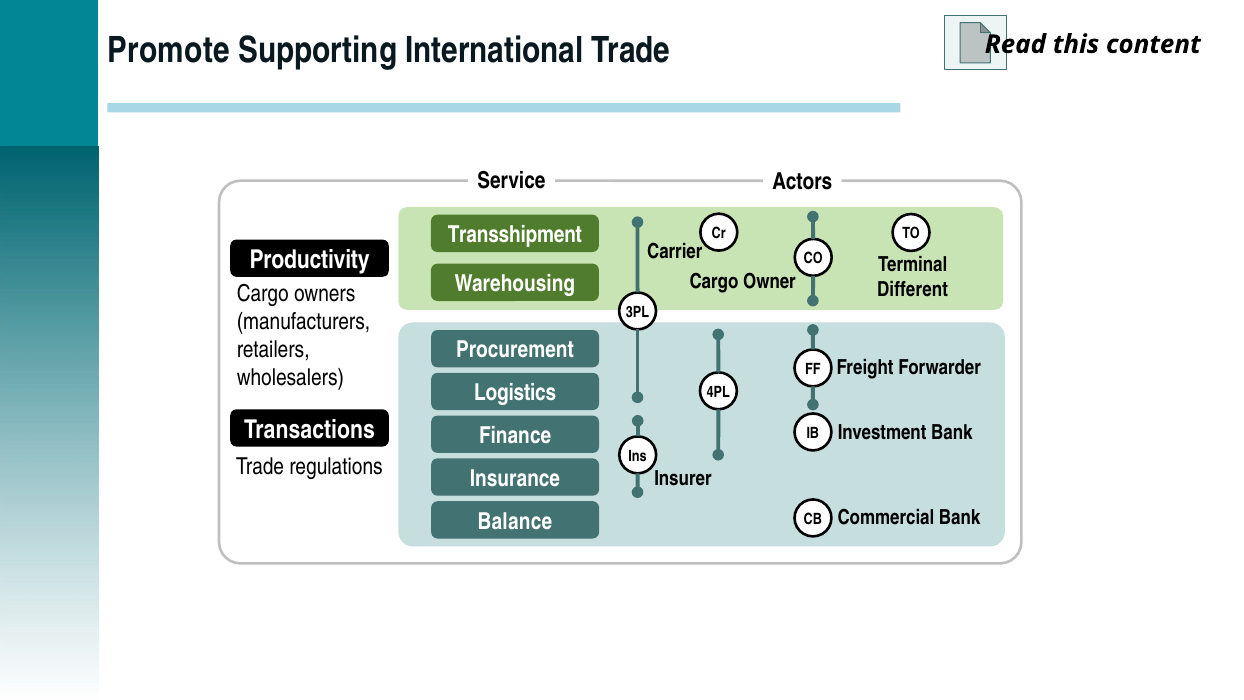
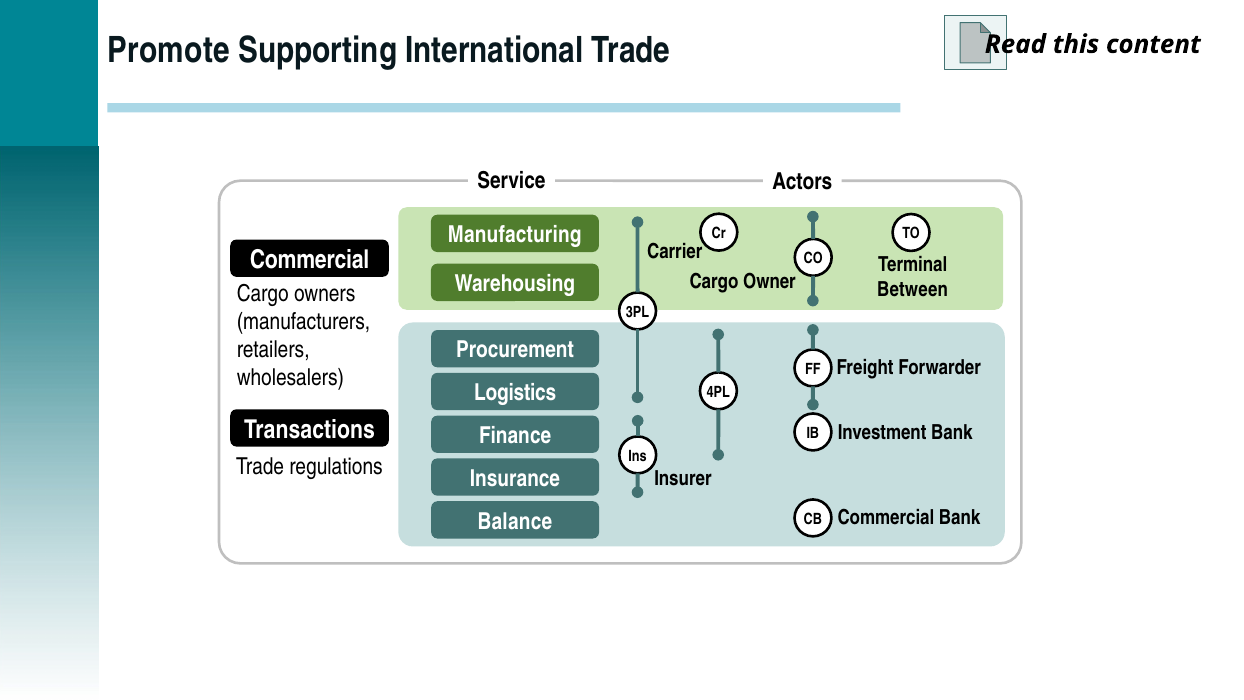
Transshipment: Transshipment -> Manufacturing (515, 235)
Productivity: Productivity -> Commercial (310, 260)
Different: Different -> Between (913, 289)
